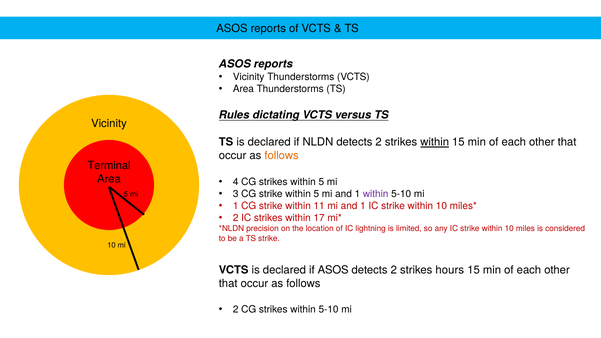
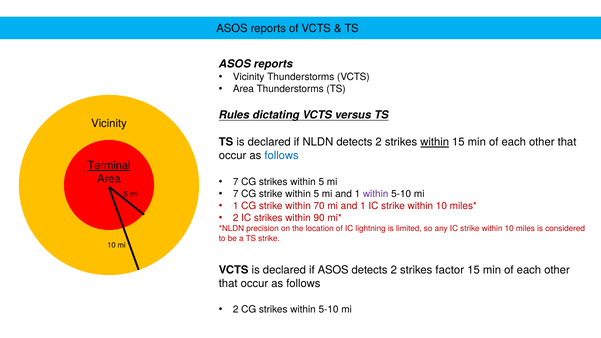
follows colour: orange -> blue (282, 156)
Terminal underline: none -> present (109, 166)
4: 4 -> 7 (236, 182)
3: 3 -> 7 (236, 194)
11: 11 -> 70 (319, 206)
17: 17 -> 90 (319, 218)
hours: hours -> factor (450, 270)
